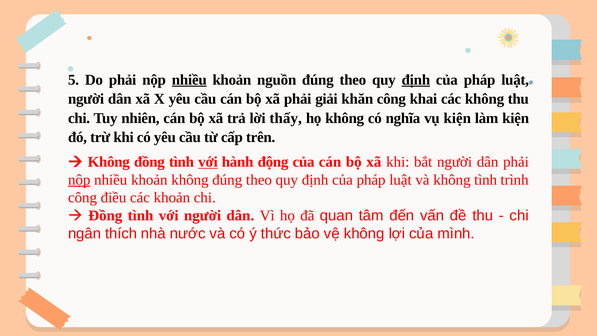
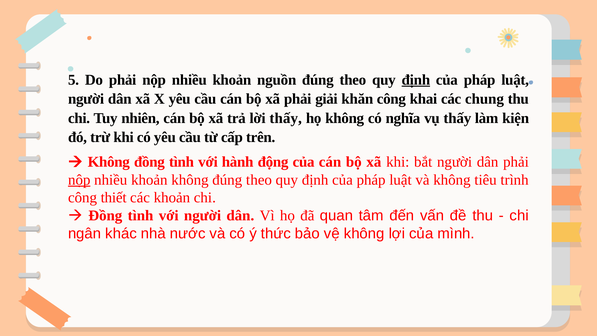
nhiều underline: present -> none (189, 80)
các không: không -> chung (484, 99)
vụ kiện: kiện -> thấy (457, 118)
với underline: present -> none (208, 162)
không tình: tình -> tiêu (486, 180)
điều: điều -> thiết (114, 198)
thích: thích -> khác (121, 233)
